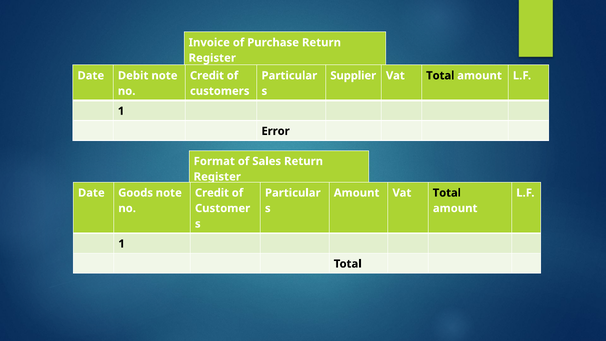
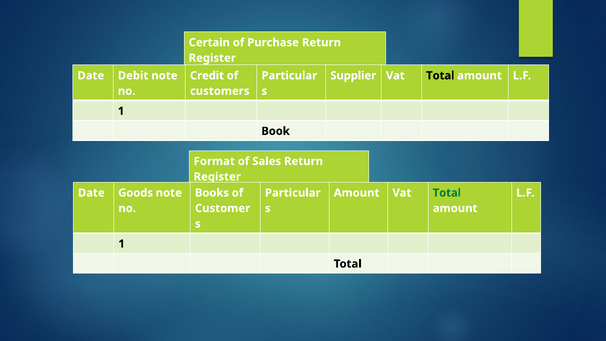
Invoice: Invoice -> Certain (209, 43)
Error: Error -> Book (276, 131)
Credit: Credit -> Books (212, 193)
Total colour: black -> green (447, 193)
